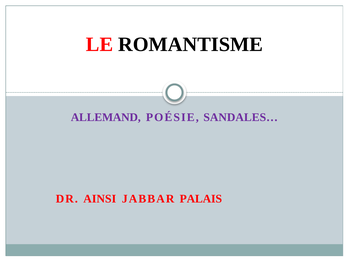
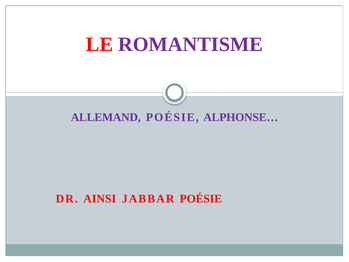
ROMANTISME colour: black -> purple (191, 44)
SANDALES…: SANDALES… -> ALPHONSE… (241, 117)
JABBAR PALAIS: PALAIS -> POÉSIE (201, 199)
